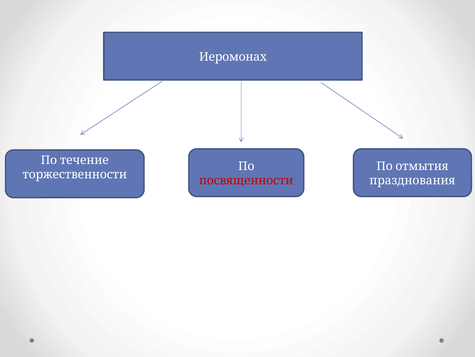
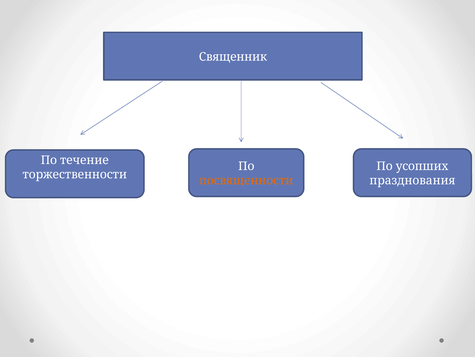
Иеромонах: Иеромонах -> Священник (233, 57)
отмытия: отмытия -> усопших (422, 166)
посвященности colour: red -> orange (246, 180)
